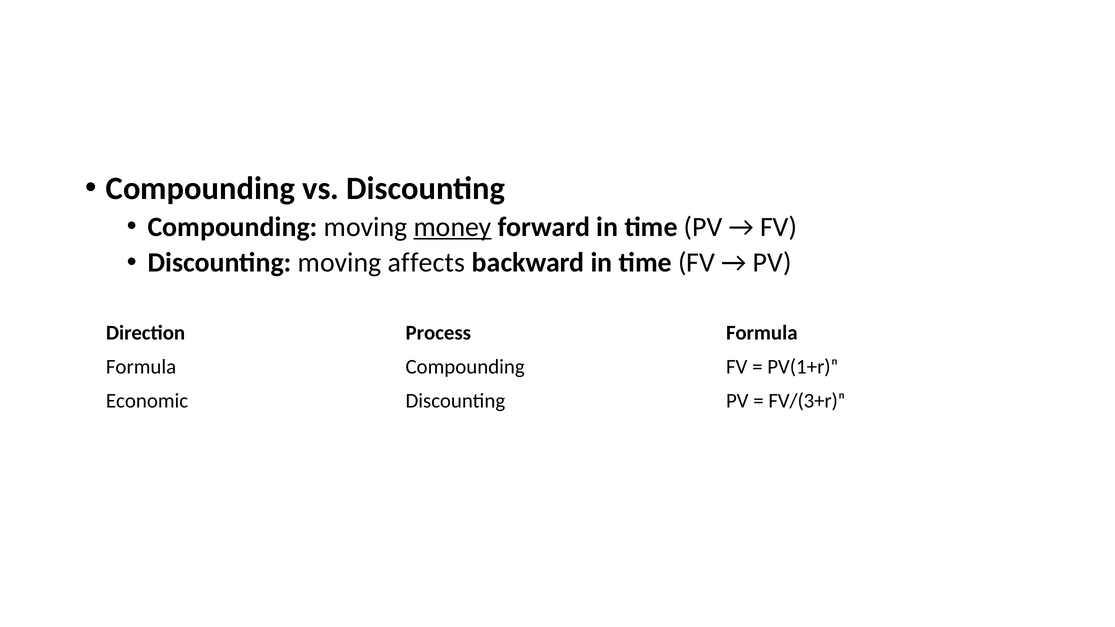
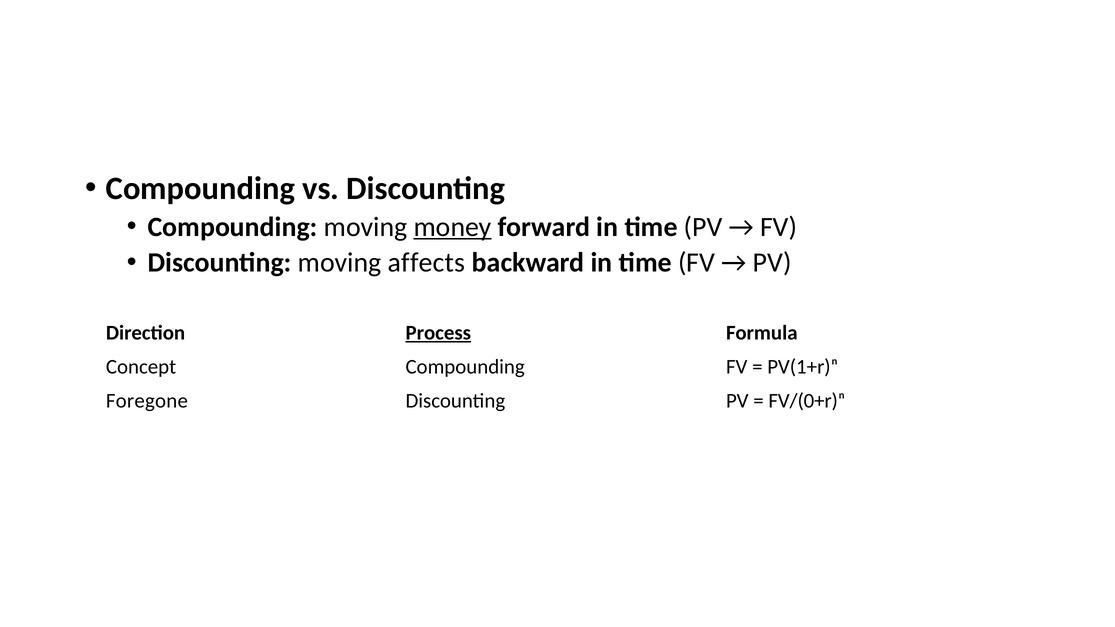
Process underline: none -> present (438, 333)
Formula: Formula -> Concept (141, 367)
Economic: Economic -> Foregone (147, 401)
FV/(3+r)ⁿ: FV/(3+r)ⁿ -> FV/(0+r)ⁿ (807, 401)
